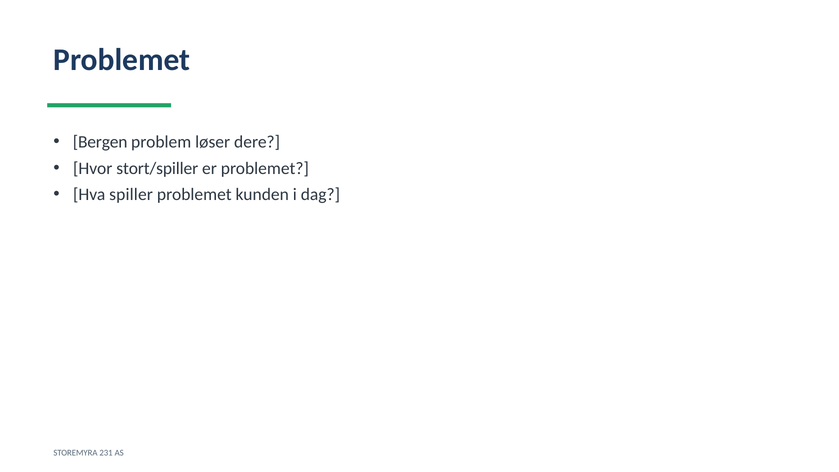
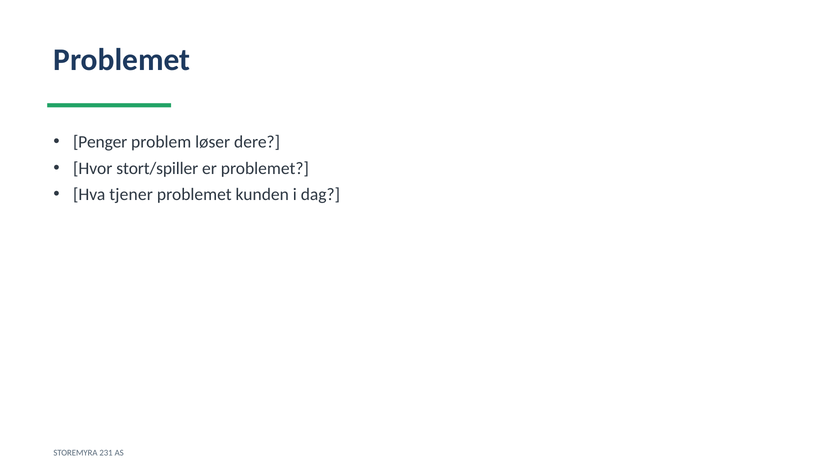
Bergen: Bergen -> Penger (100, 142)
spiller: spiller -> tjener (131, 195)
